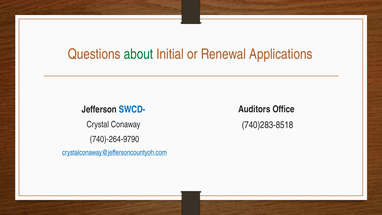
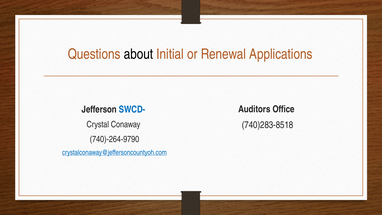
about colour: green -> black (138, 54)
